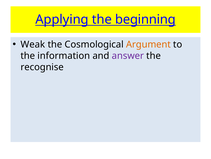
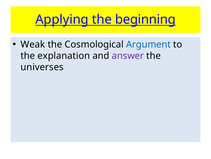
Argument colour: orange -> blue (148, 44)
information: information -> explanation (64, 56)
recognise: recognise -> universes (42, 67)
